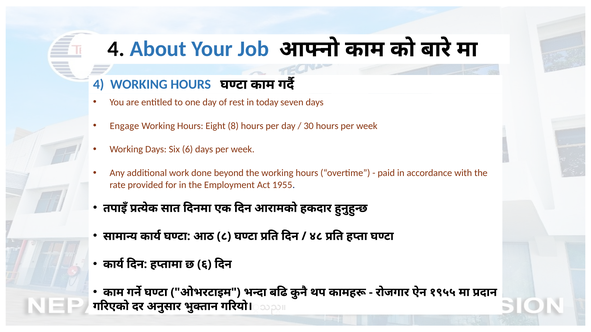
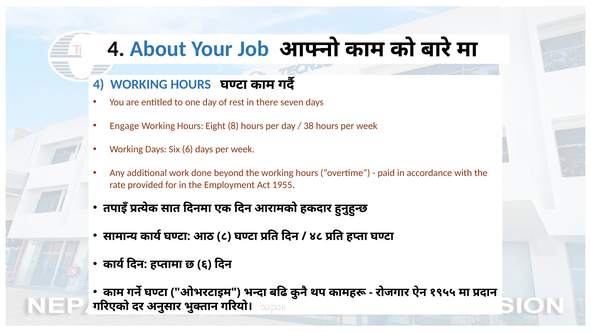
today: today -> there (267, 102)
30: 30 -> 38 (309, 126)
